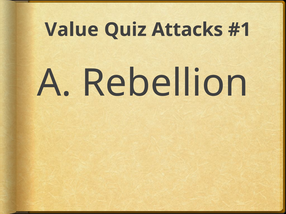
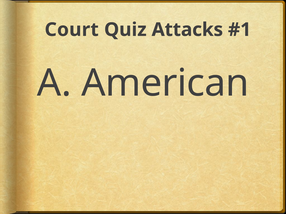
Value: Value -> Court (72, 30)
Rebellion: Rebellion -> American (165, 83)
